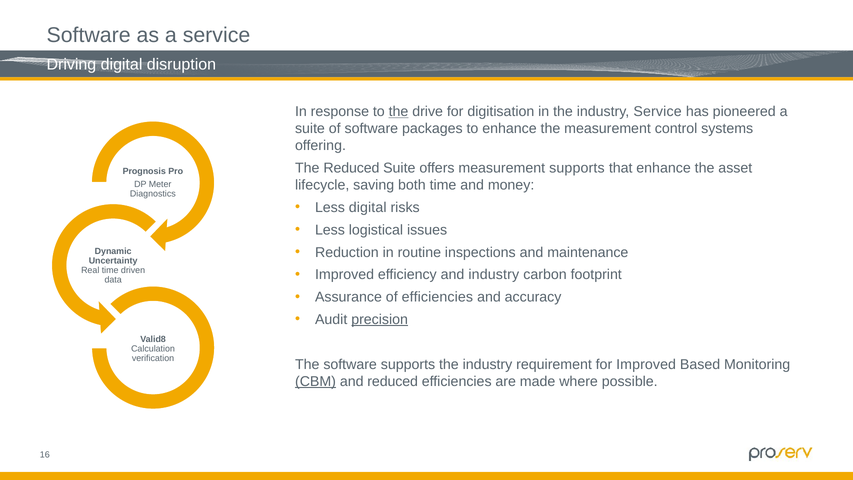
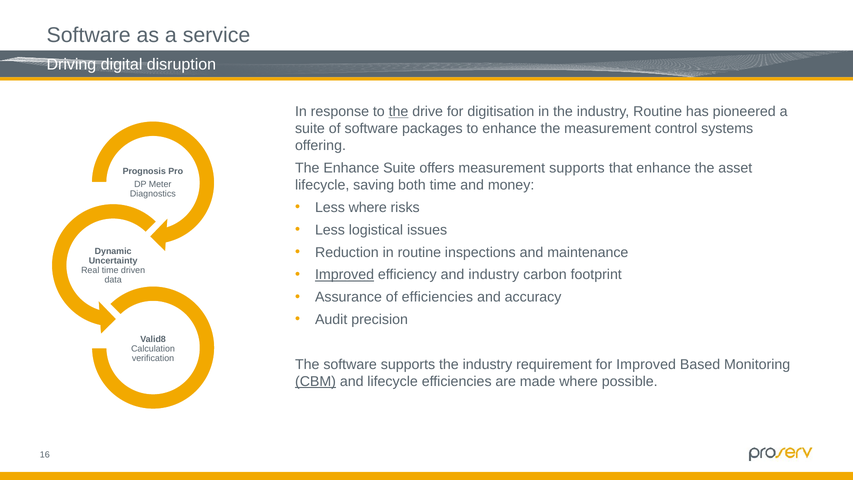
industry Service: Service -> Routine (658, 112)
The Reduced: Reduced -> Enhance (351, 168)
Less digital: digital -> where (368, 207)
Improved underline: none -> present (345, 275)
precision underline: present -> none (380, 319)
and reduced: reduced -> lifecycle (393, 381)
